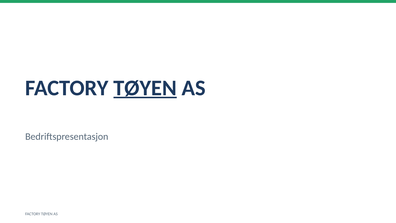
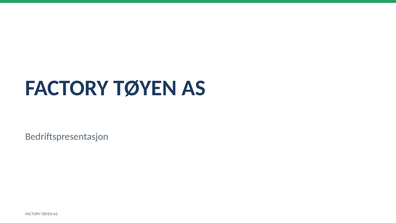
TØYEN underline: present -> none (145, 88)
